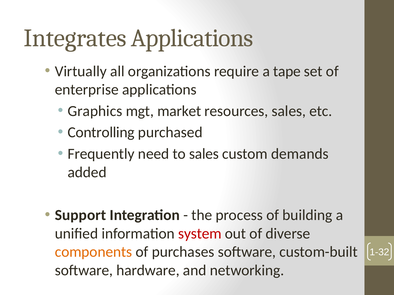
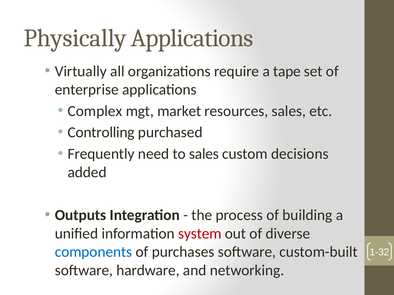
Integrates: Integrates -> Physically (75, 38)
Graphics: Graphics -> Complex (95, 111)
demands: demands -> decisions (300, 154)
Support: Support -> Outputs (81, 215)
components colour: orange -> blue (94, 252)
